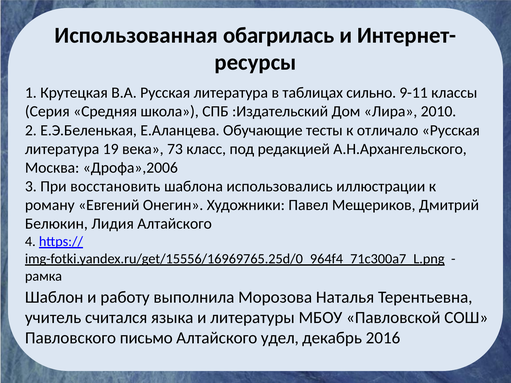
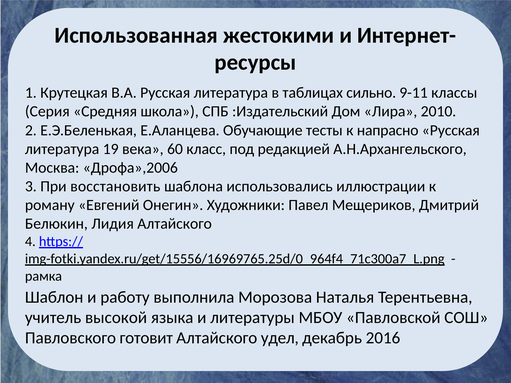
обагрилась: обагрилась -> жестокими (279, 35)
отличало: отличало -> напрасно (388, 130)
73: 73 -> 60 (175, 149)
считался: считался -> высокой (116, 318)
письмо: письмо -> готовит (146, 338)
